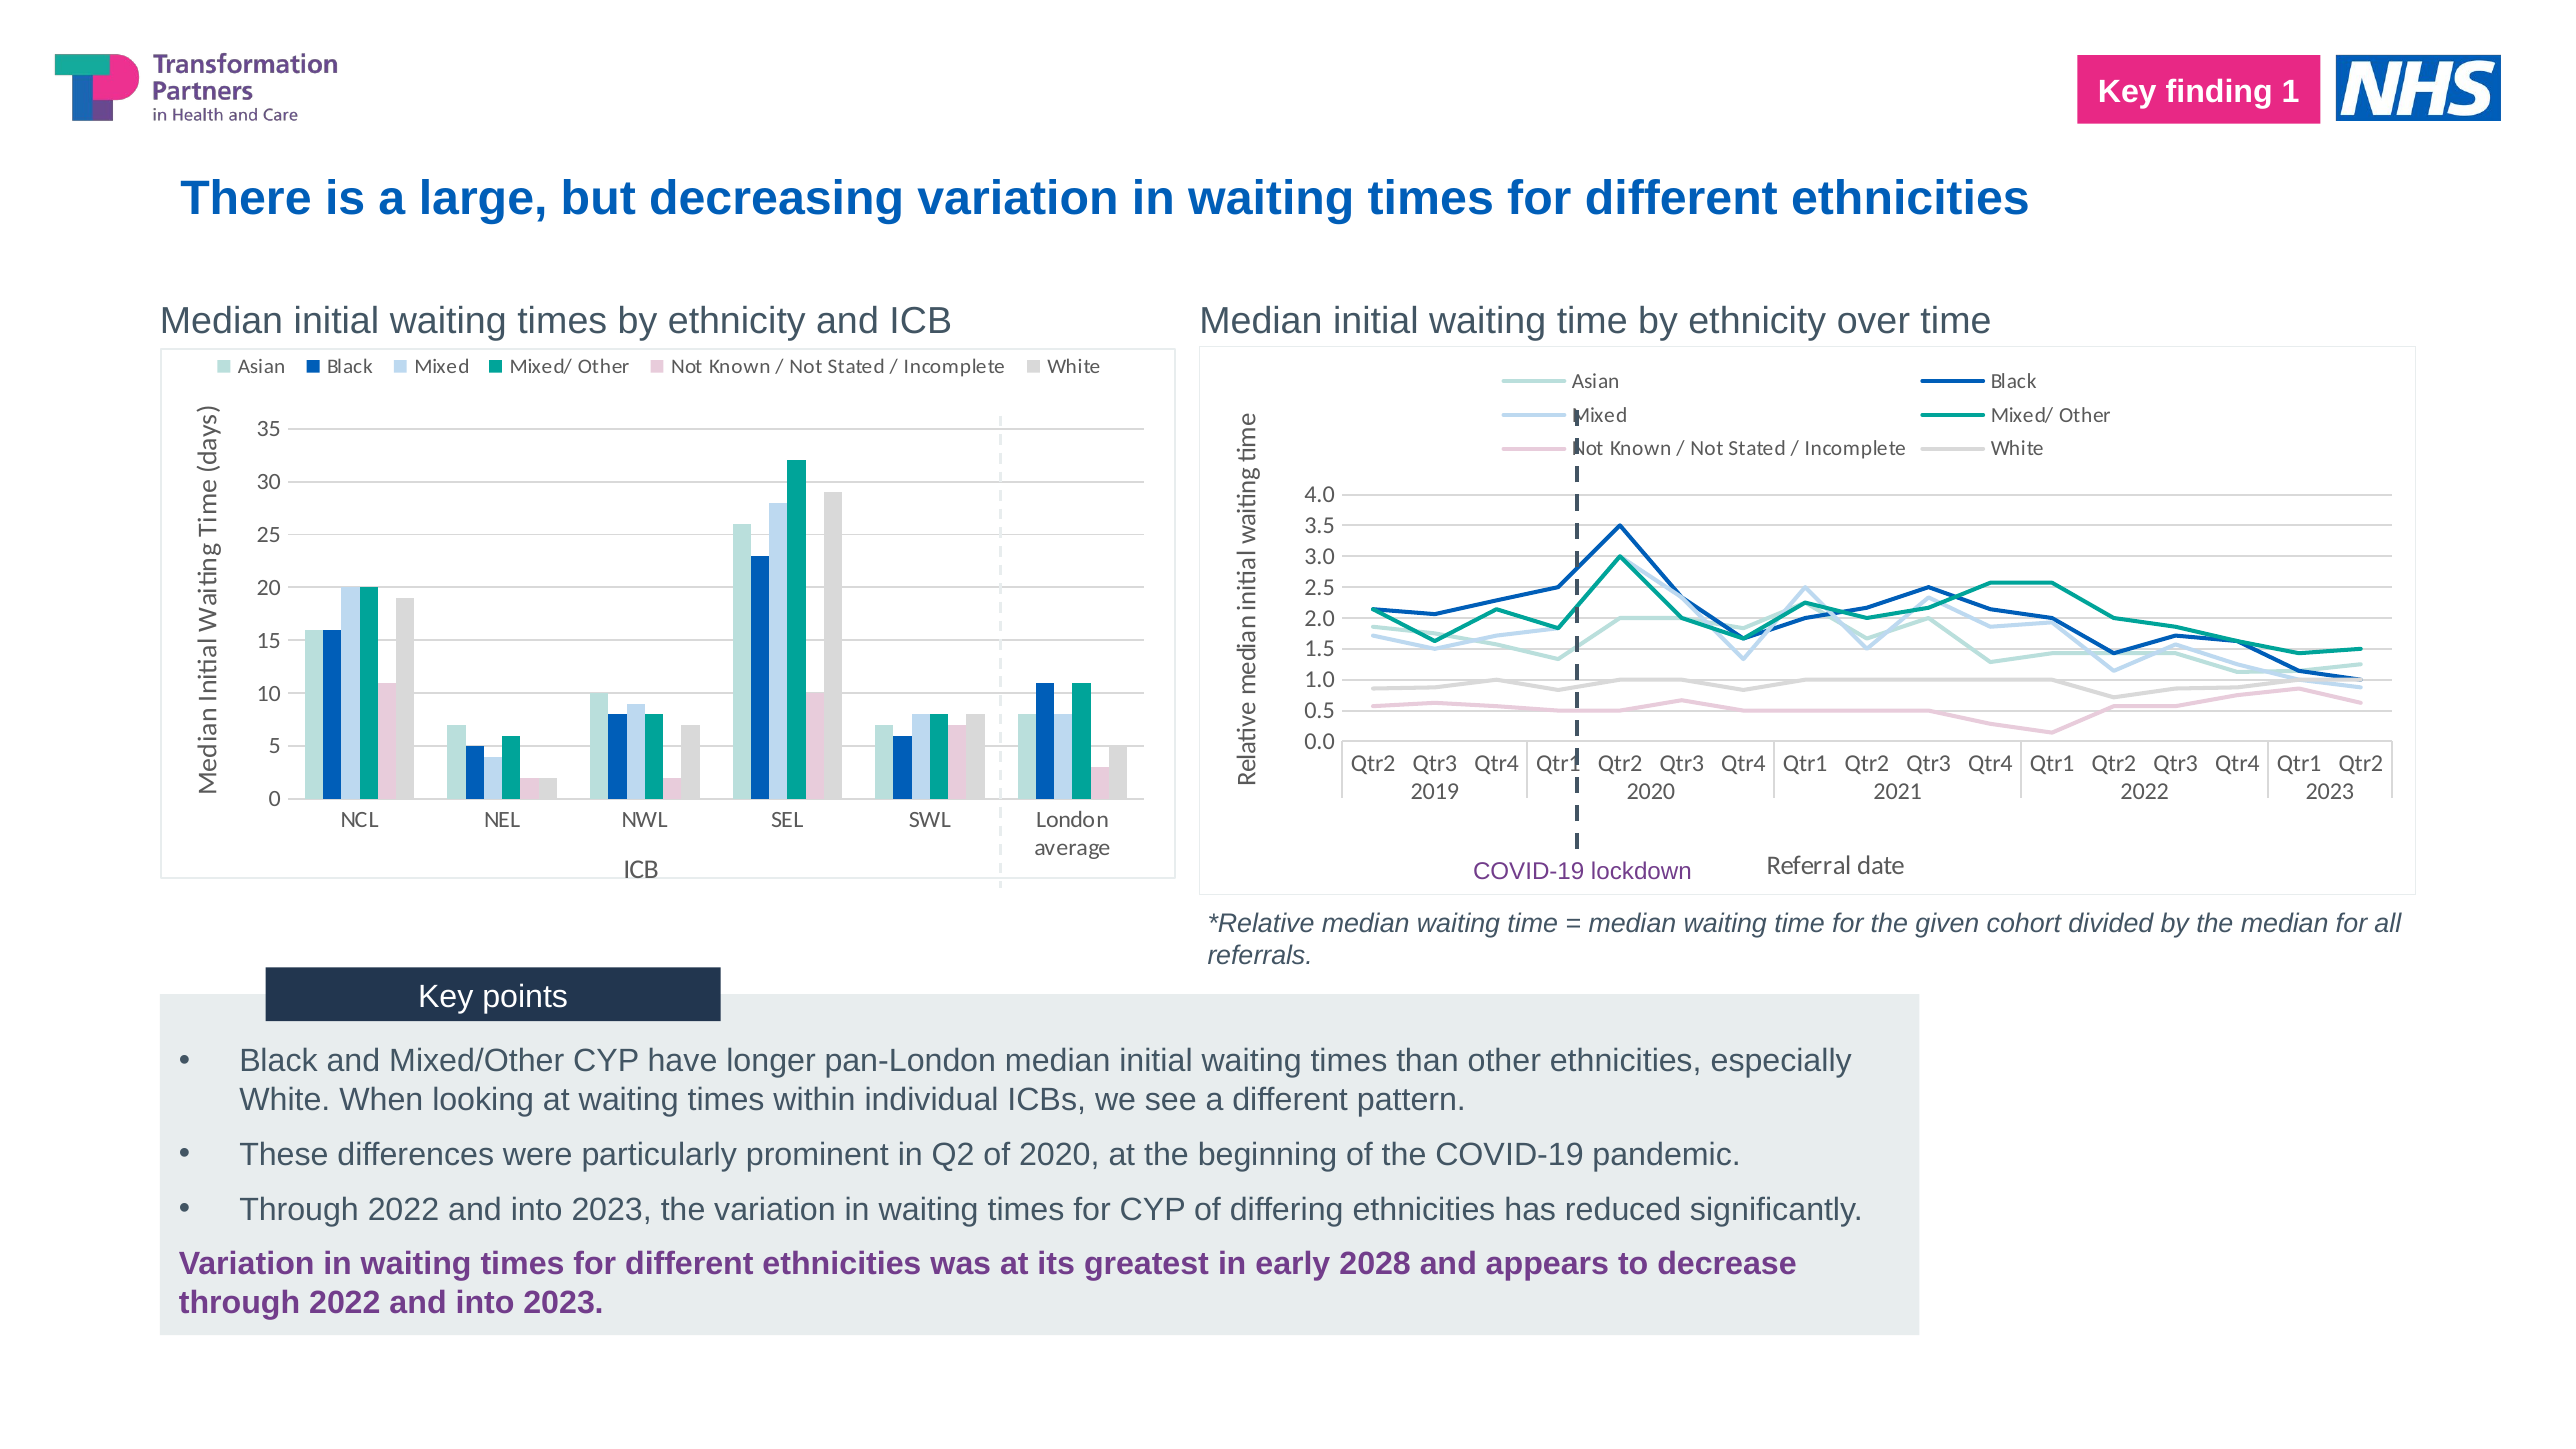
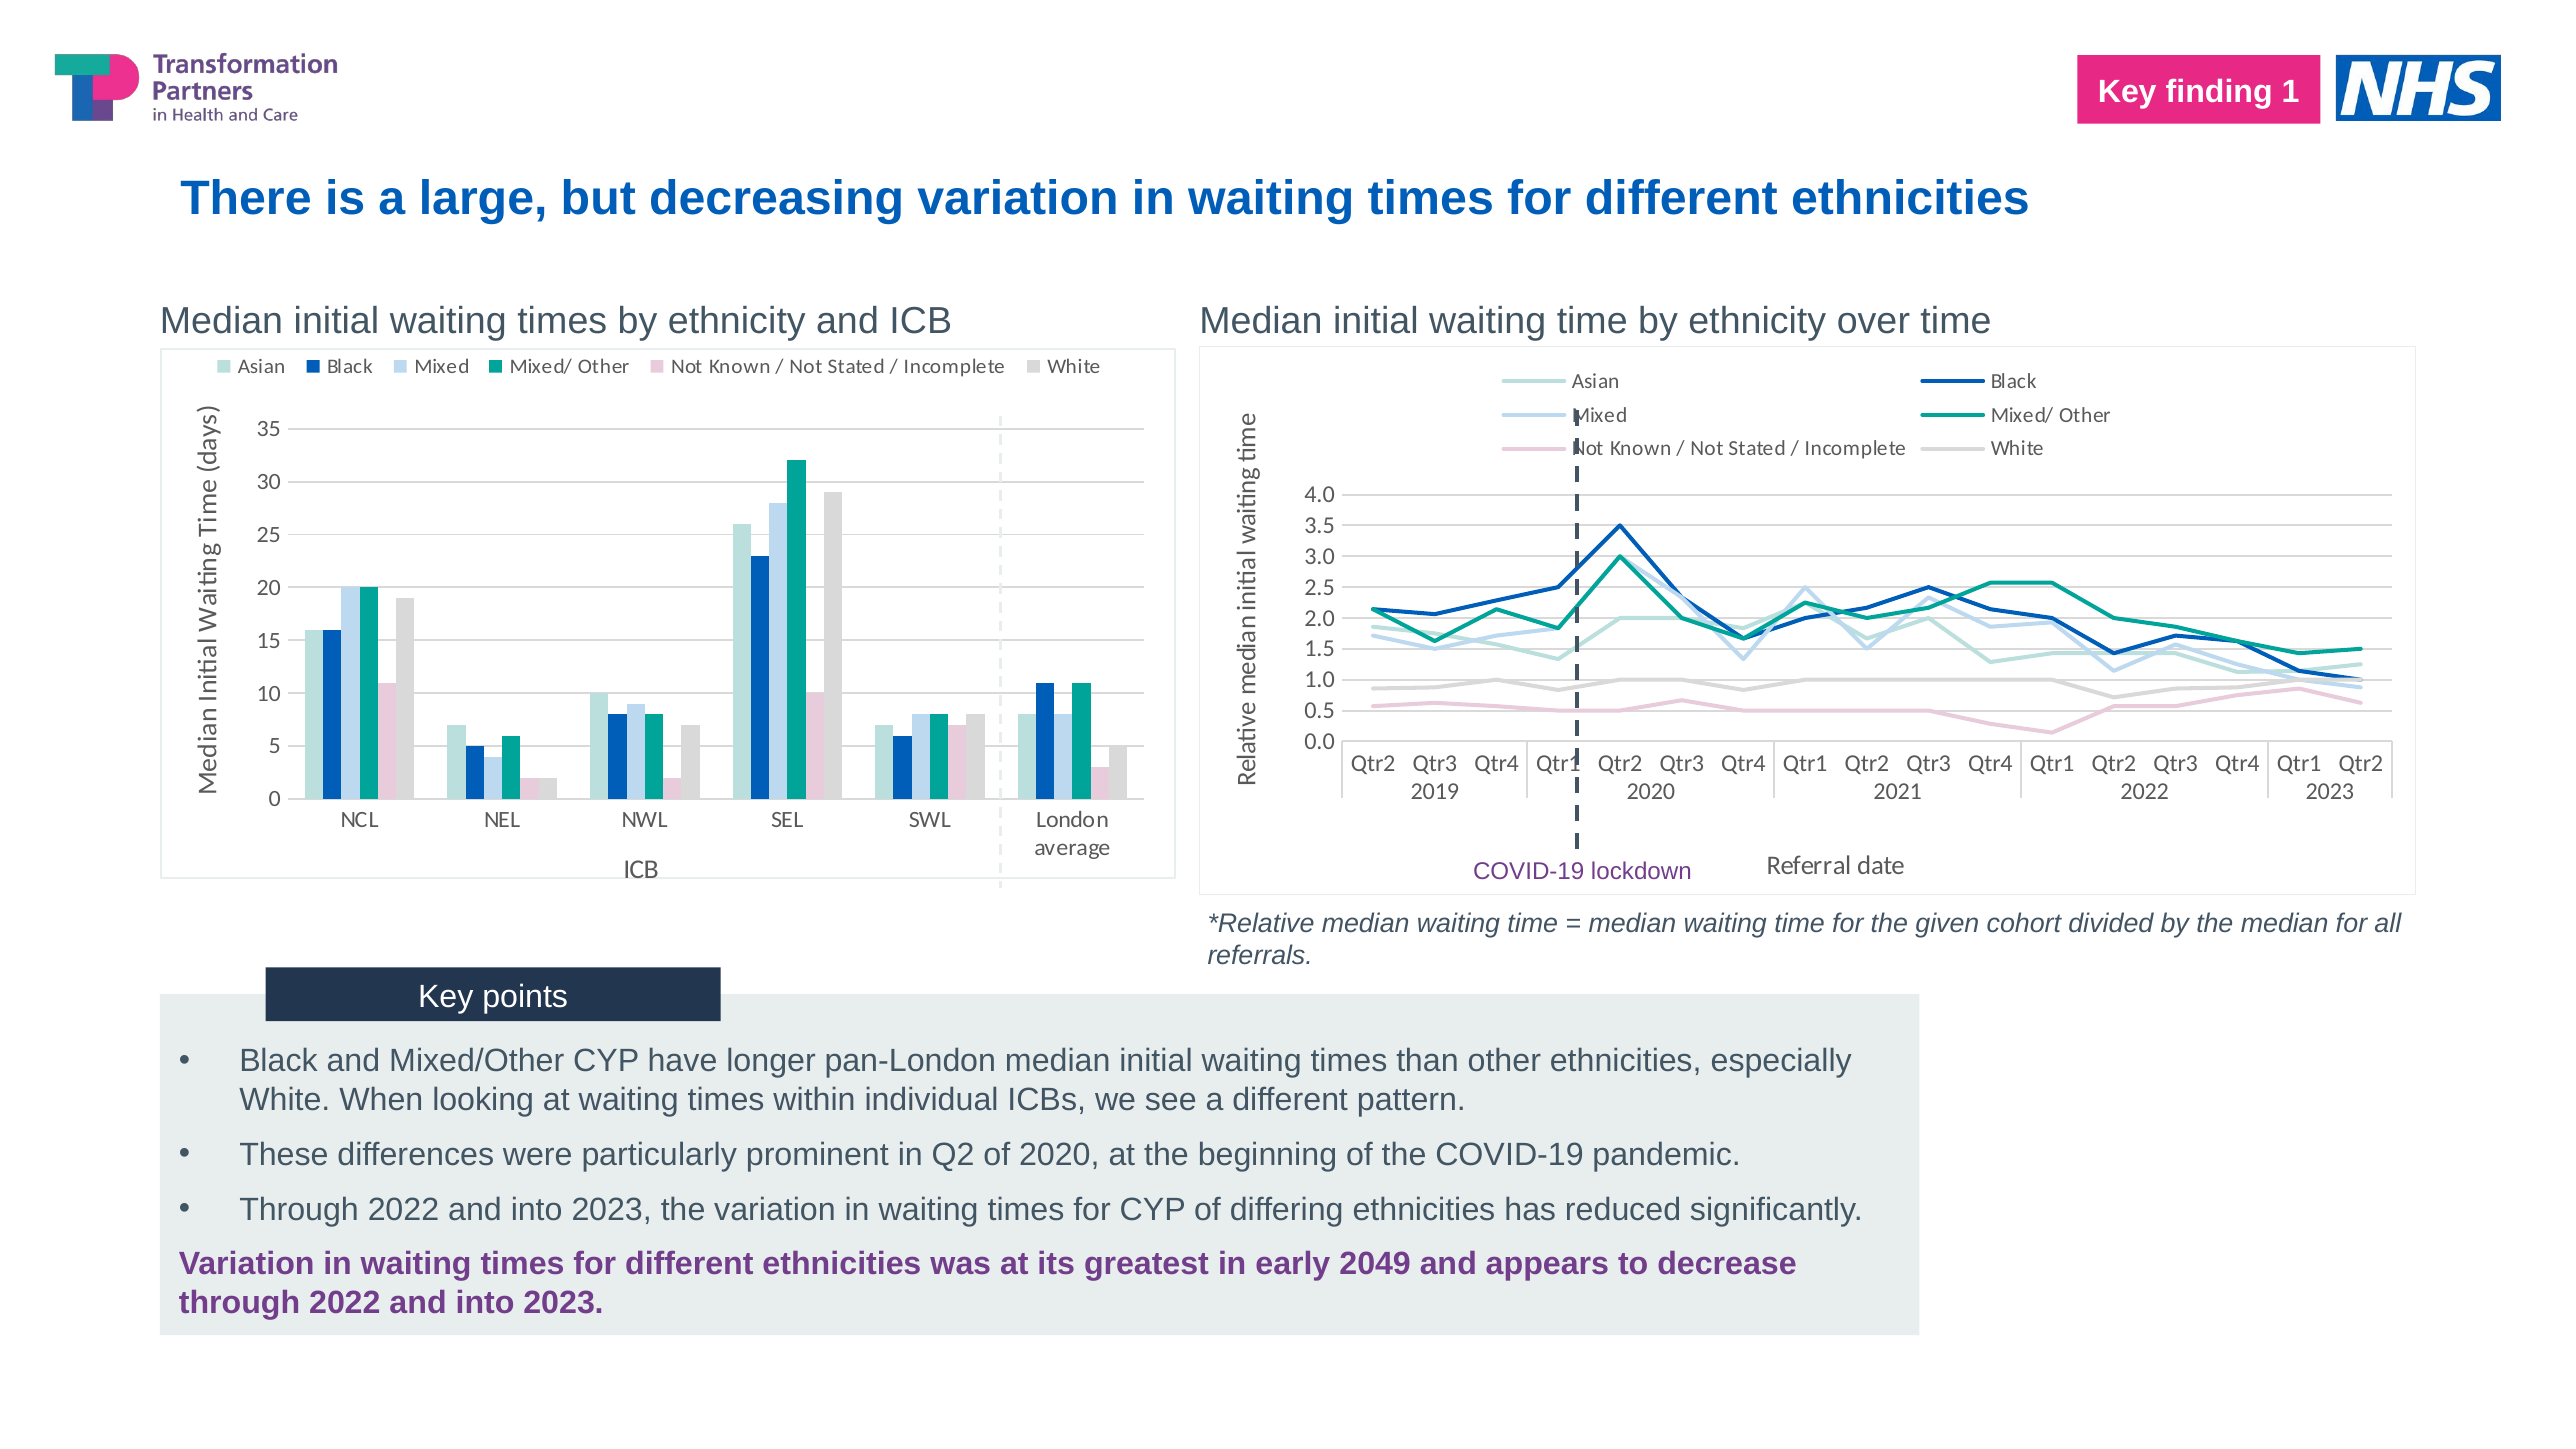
2028: 2028 -> 2049 (1375, 1264)
